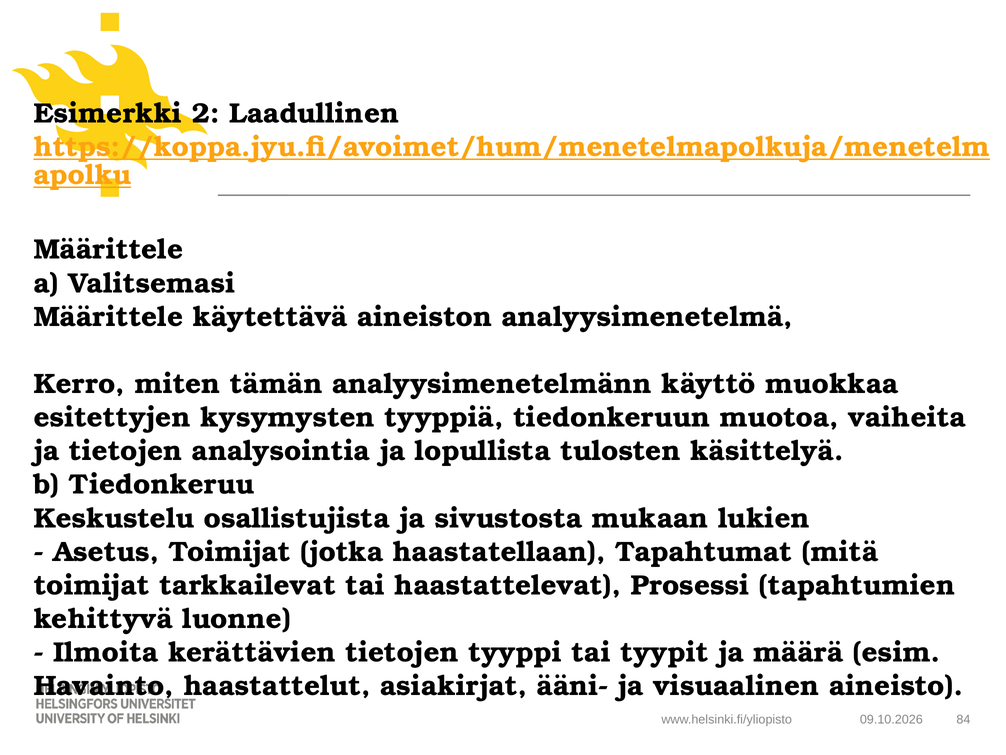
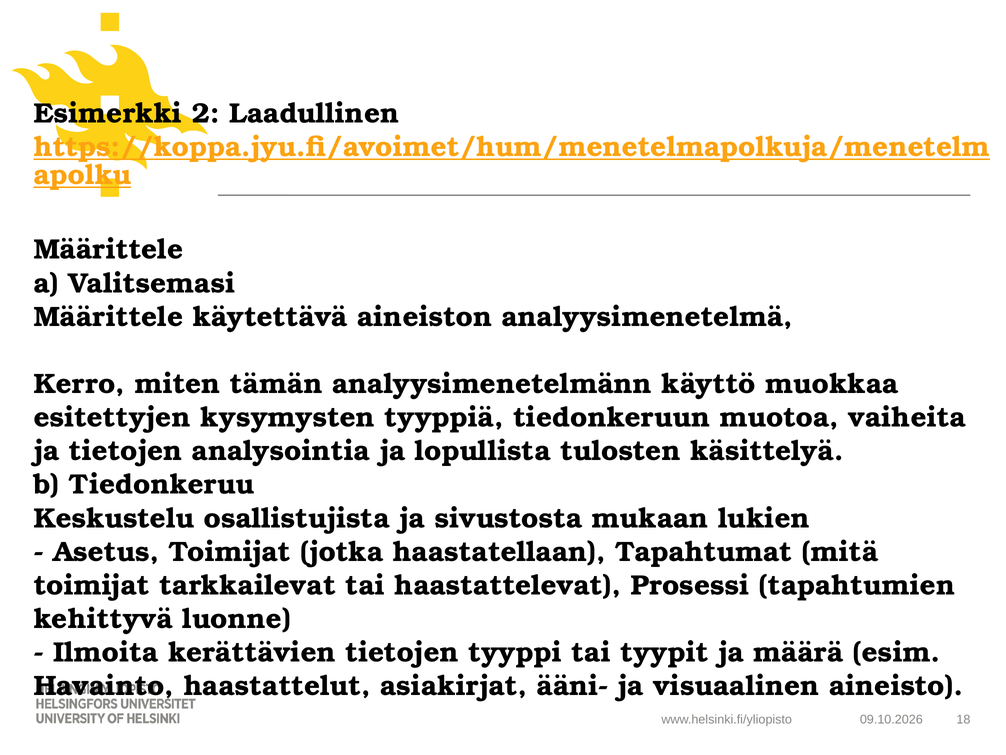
84: 84 -> 18 (963, 719)
